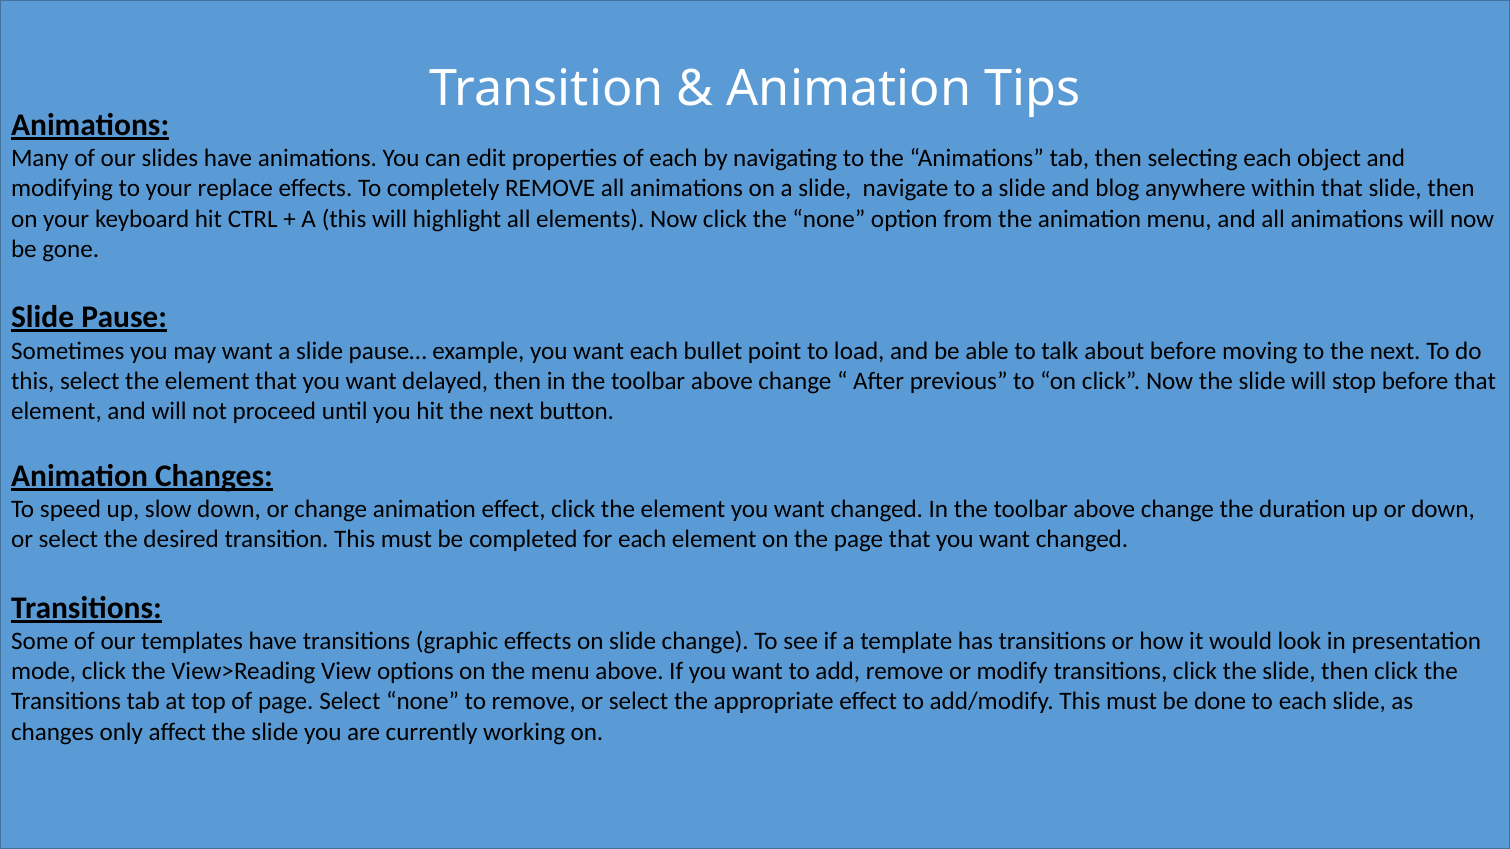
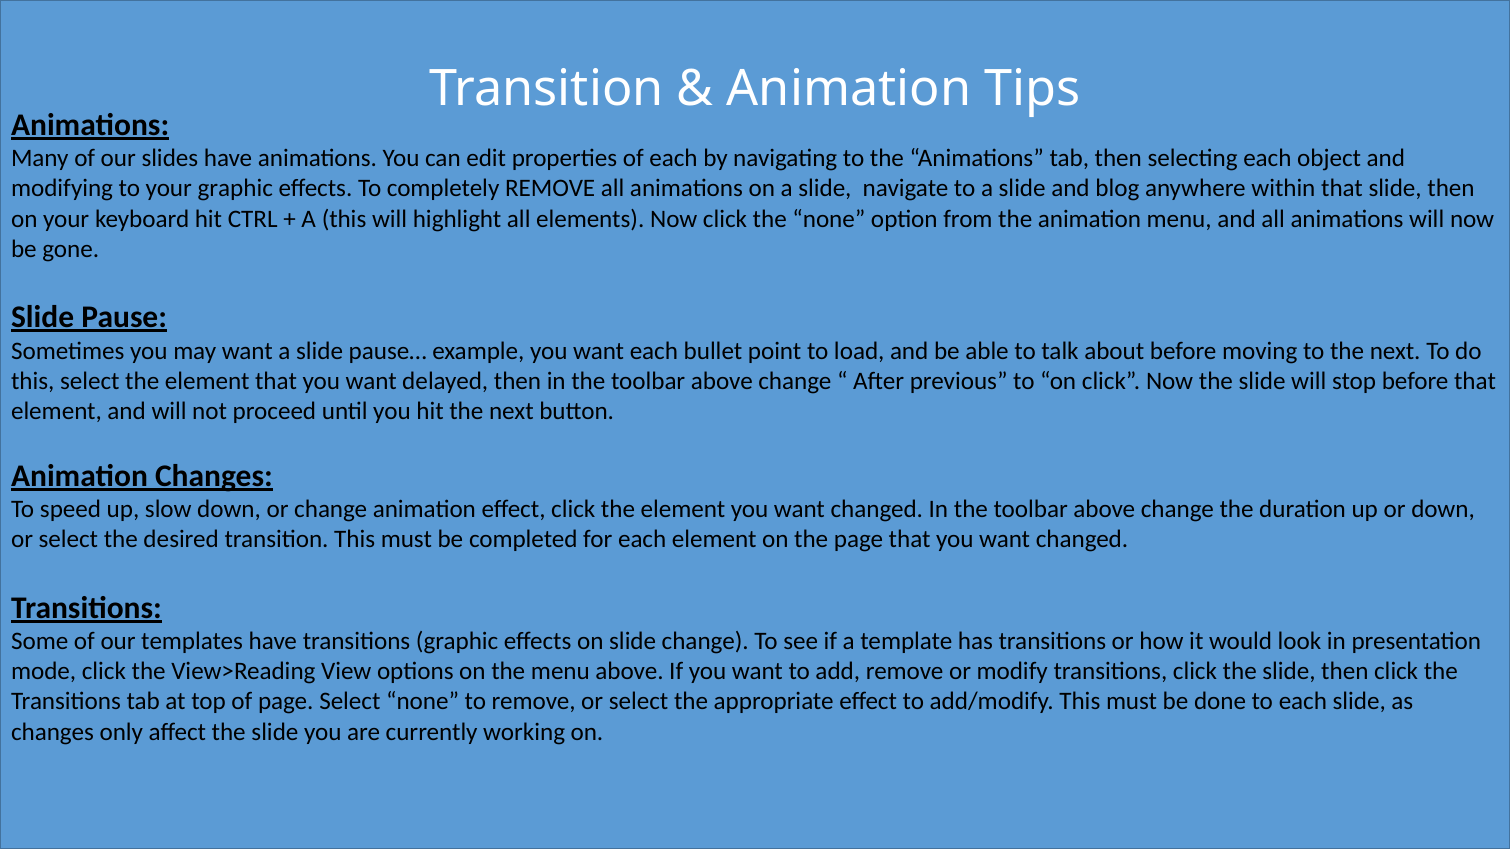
your replace: replace -> graphic (235, 189)
